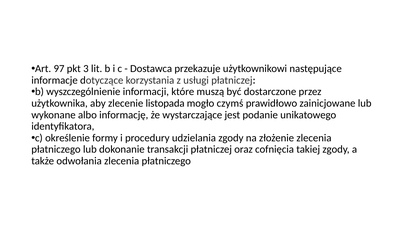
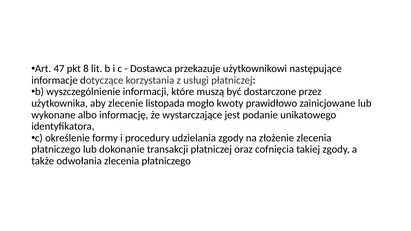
97: 97 -> 47 (59, 69)
3: 3 -> 8 (86, 69)
czymś: czymś -> kwoty (230, 103)
